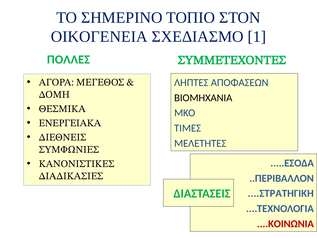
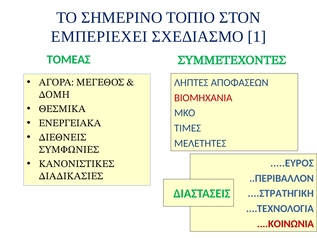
ΟΙΚΟΓΕΝΕΙΑ: ΟΙΚΟΓΕΝΕΙΑ -> ΕΜΠΕΡΙΕΧΕΙ (99, 37)
ΠΟΛΛΕΣ: ΠΟΛΛΕΣ -> ΤΟΜΕΑΣ (69, 60)
ΒΙΟΜΗΧΑΝΙΑ colour: black -> red (203, 98)
.....ΕΣΟΔΑ: .....ΕΣΟΔΑ -> .....ΕΥΡΟΣ (292, 163)
